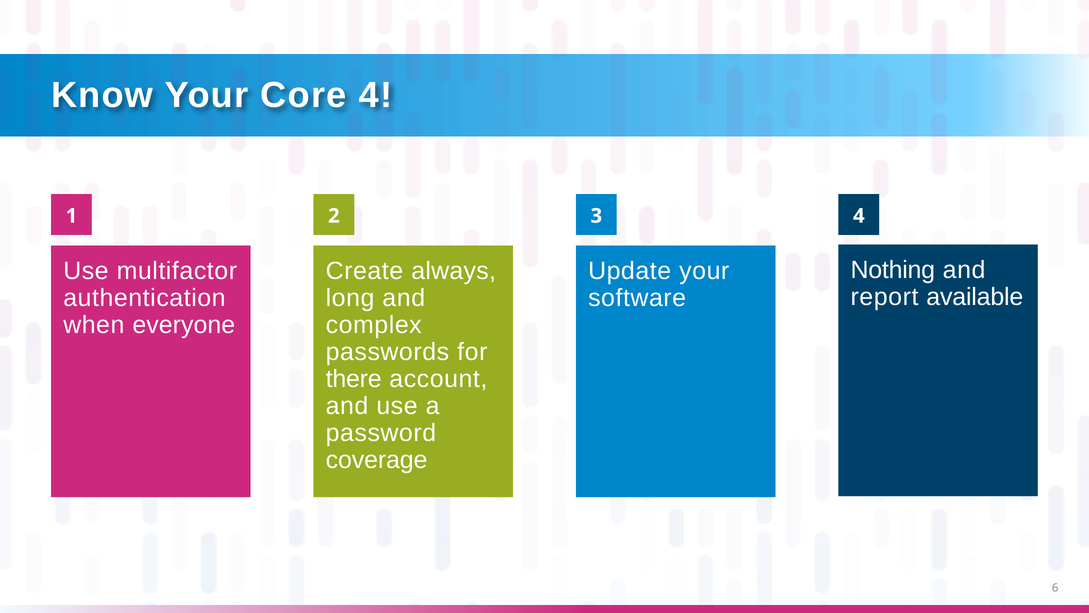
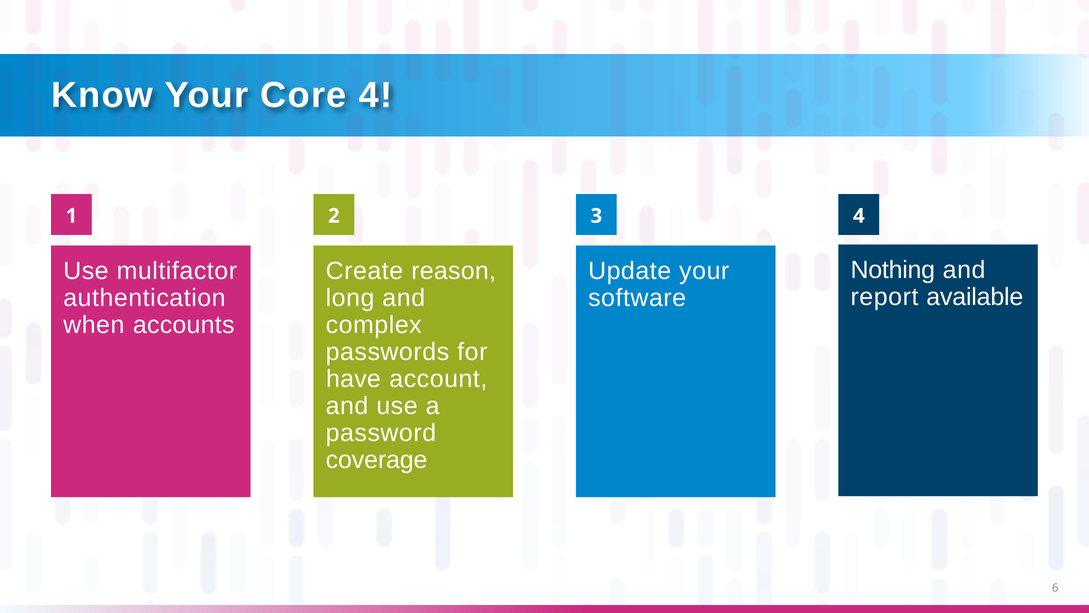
always: always -> reason (454, 271)
everyone: everyone -> accounts (184, 325)
there: there -> have (353, 379)
